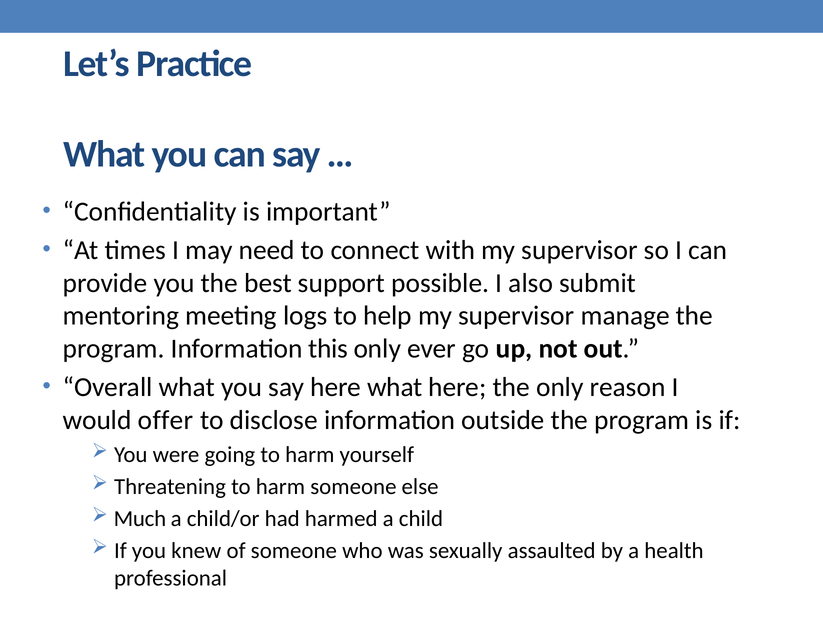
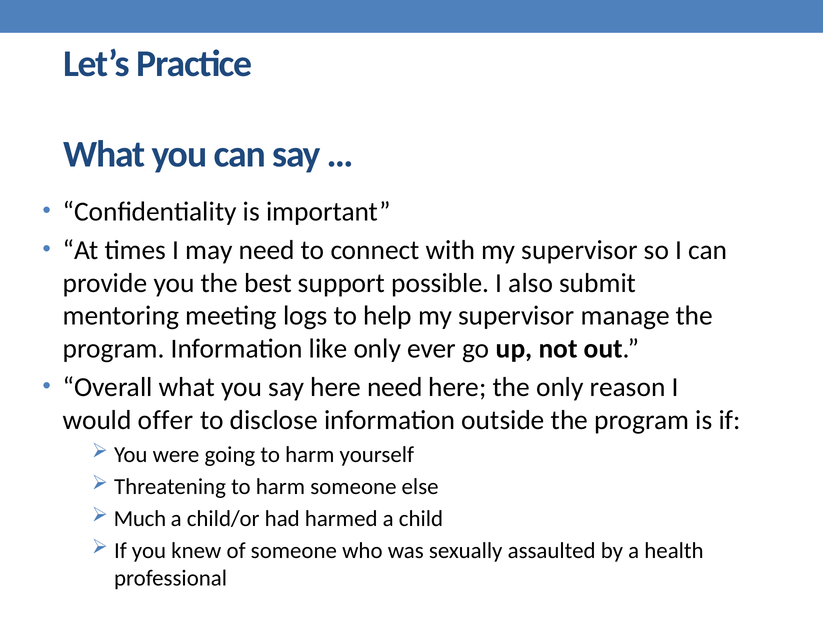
this: this -> like (328, 349)
here what: what -> need (395, 387)
